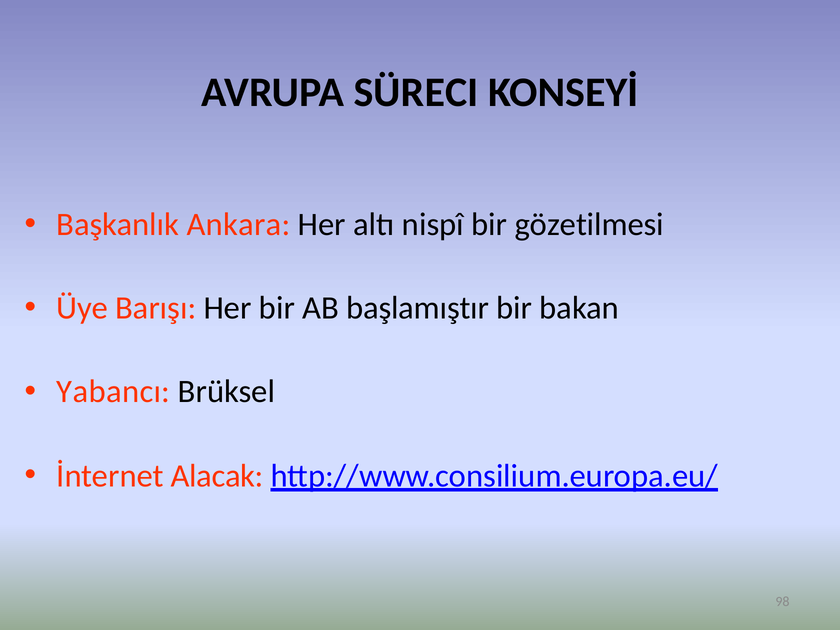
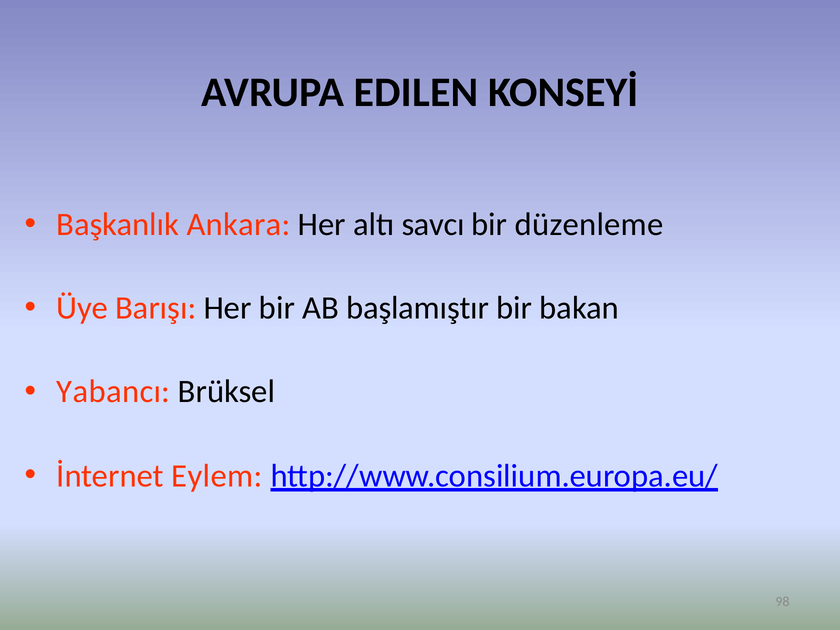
SÜRECI: SÜRECI -> EDILEN (416, 92)
nispî: nispî -> savcı (433, 224)
gözetilmesi: gözetilmesi -> düzenleme (589, 224)
Alacak: Alacak -> Eylem (217, 476)
